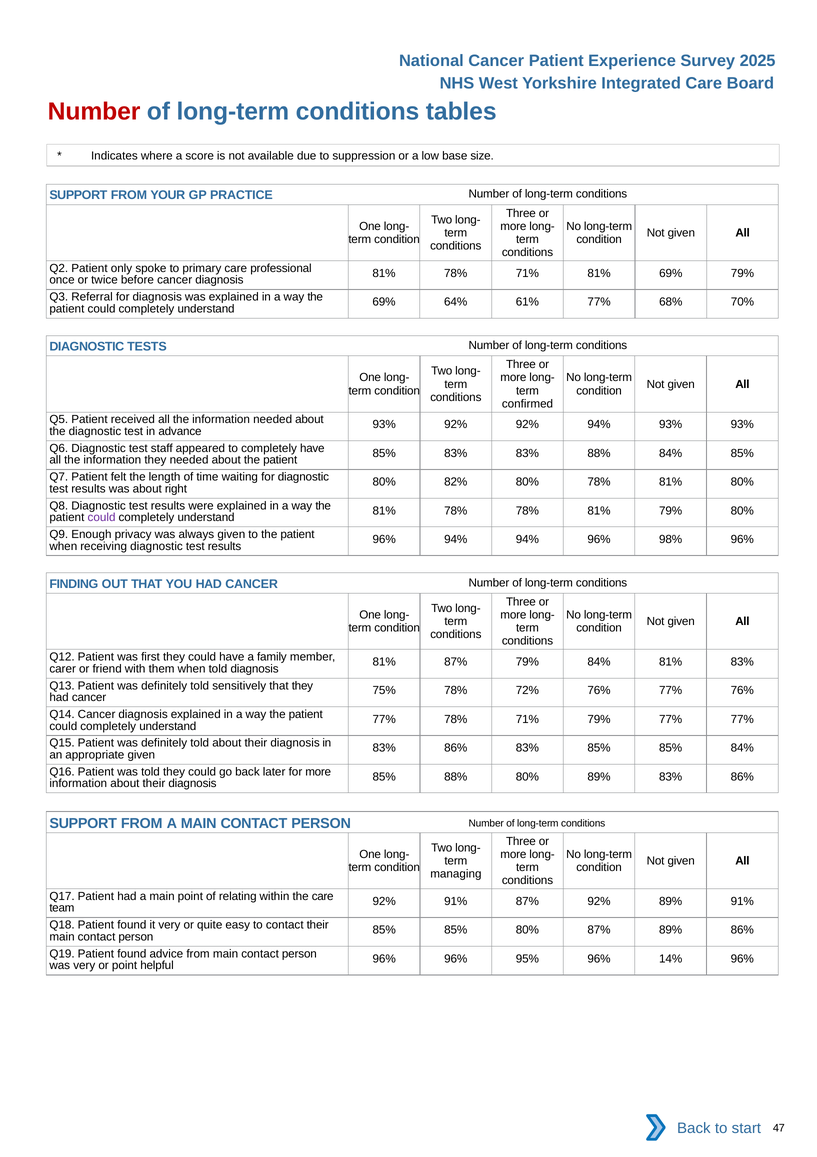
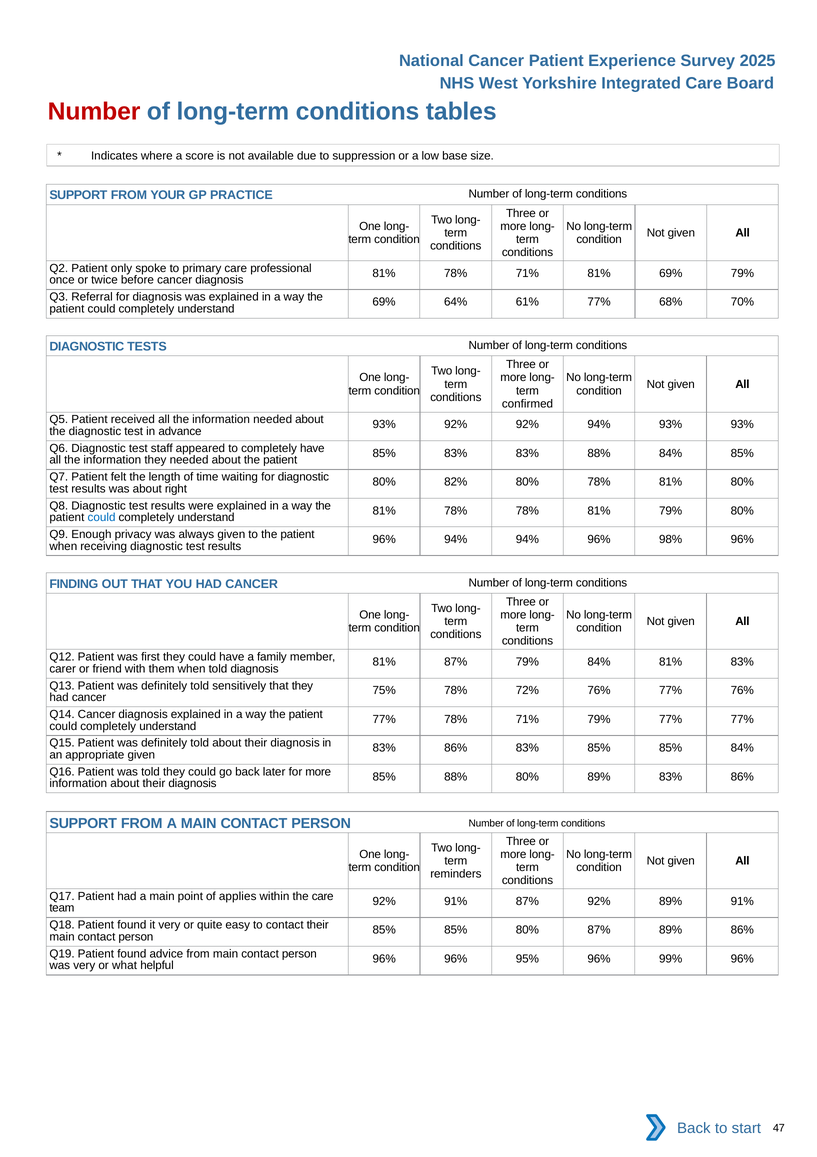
could colour: purple -> blue (102, 517)
managing: managing -> reminders (456, 873)
relating: relating -> applies (238, 896)
14%: 14% -> 99% (671, 958)
or point: point -> what (125, 965)
